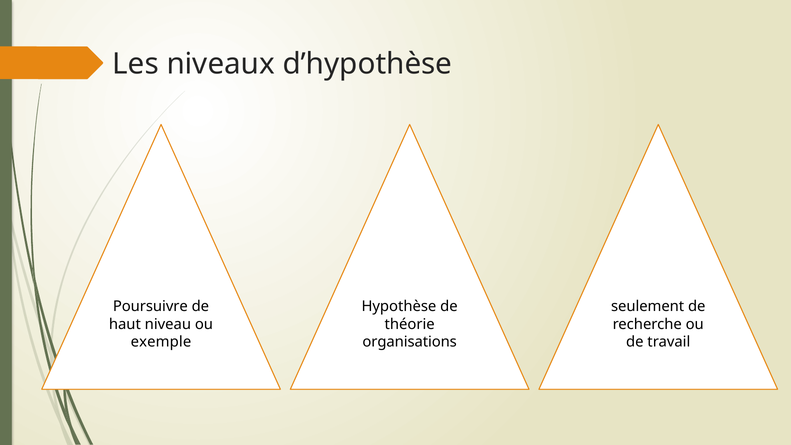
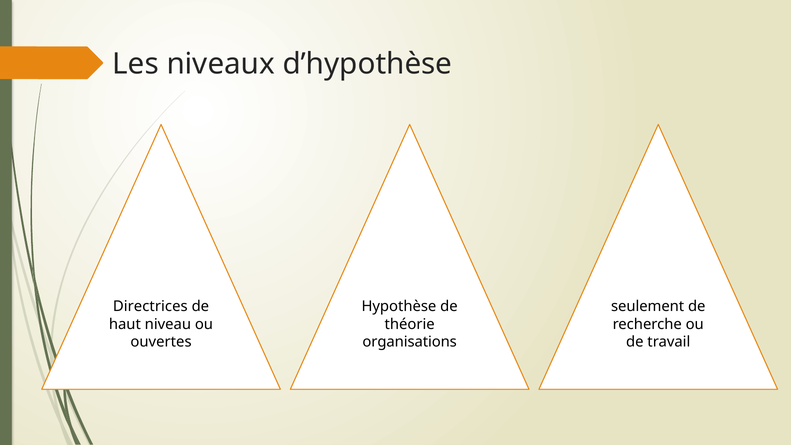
Poursuivre: Poursuivre -> Directrices (150, 306)
exemple: exemple -> ouvertes (161, 342)
